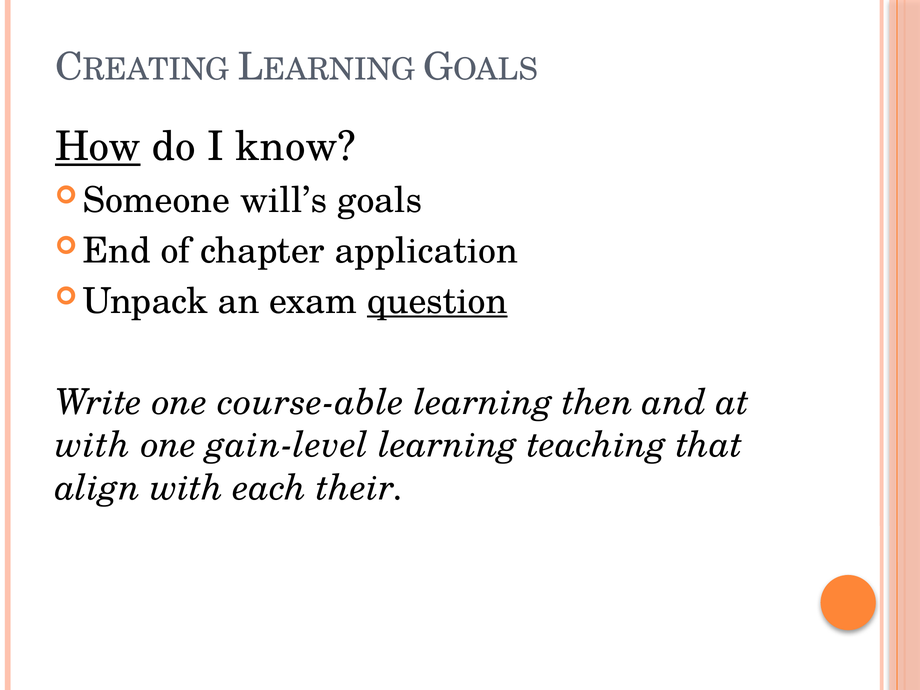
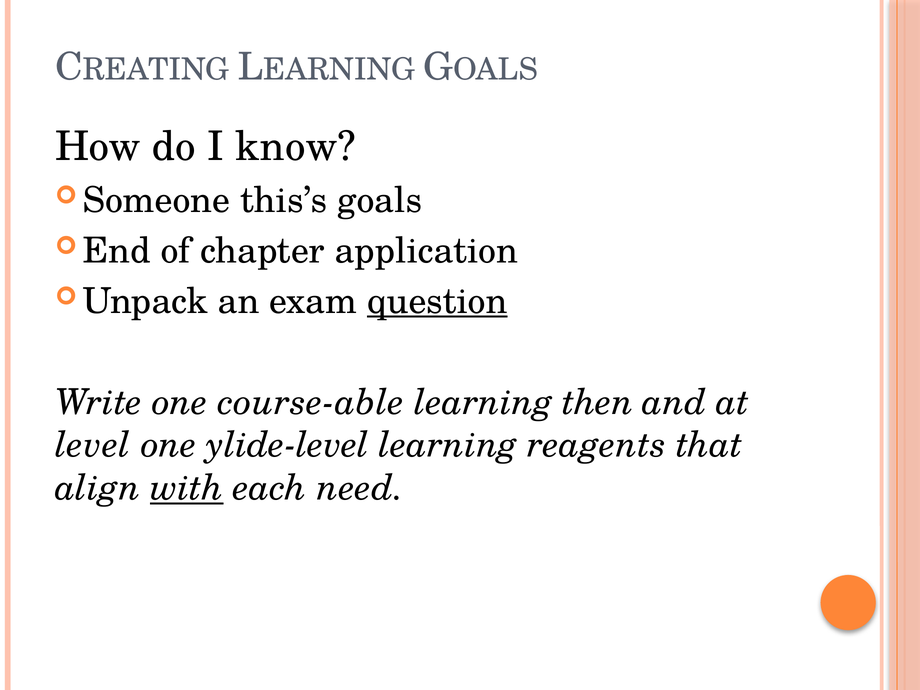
How underline: present -> none (98, 147)
will’s: will’s -> this’s (284, 200)
with: with -> level (93, 445)
gain-level: gain-level -> ylide-level (288, 445)
teaching: teaching -> reagents (597, 445)
with underline: none -> present (187, 488)
their: their -> need (360, 488)
